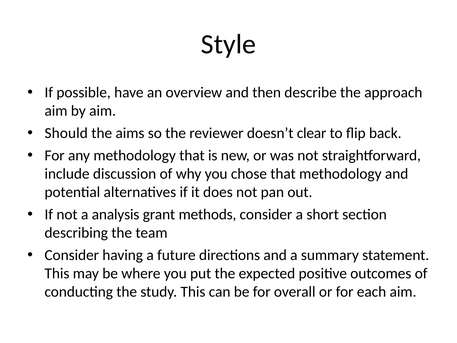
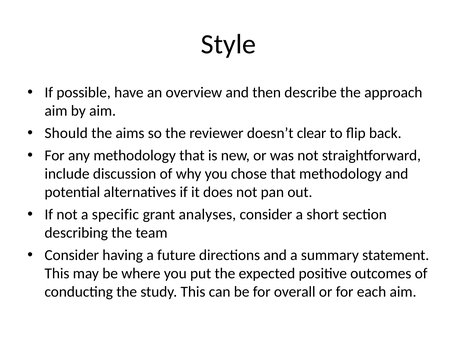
analysis: analysis -> specific (115, 214)
methods: methods -> analyses (207, 214)
